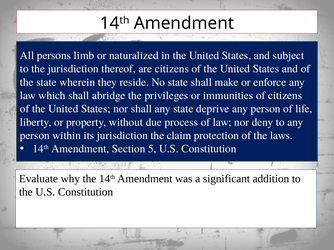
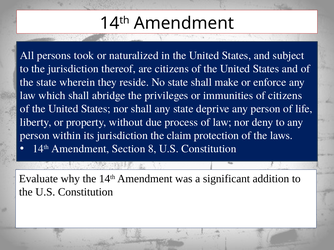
limb: limb -> took (84, 56)
5: 5 -> 8 (152, 149)
